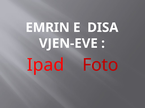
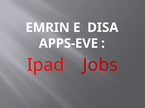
VJEN-EVE: VJEN-EVE -> APPS-EVE (68, 43)
Foto: Foto -> Jobs (100, 65)
